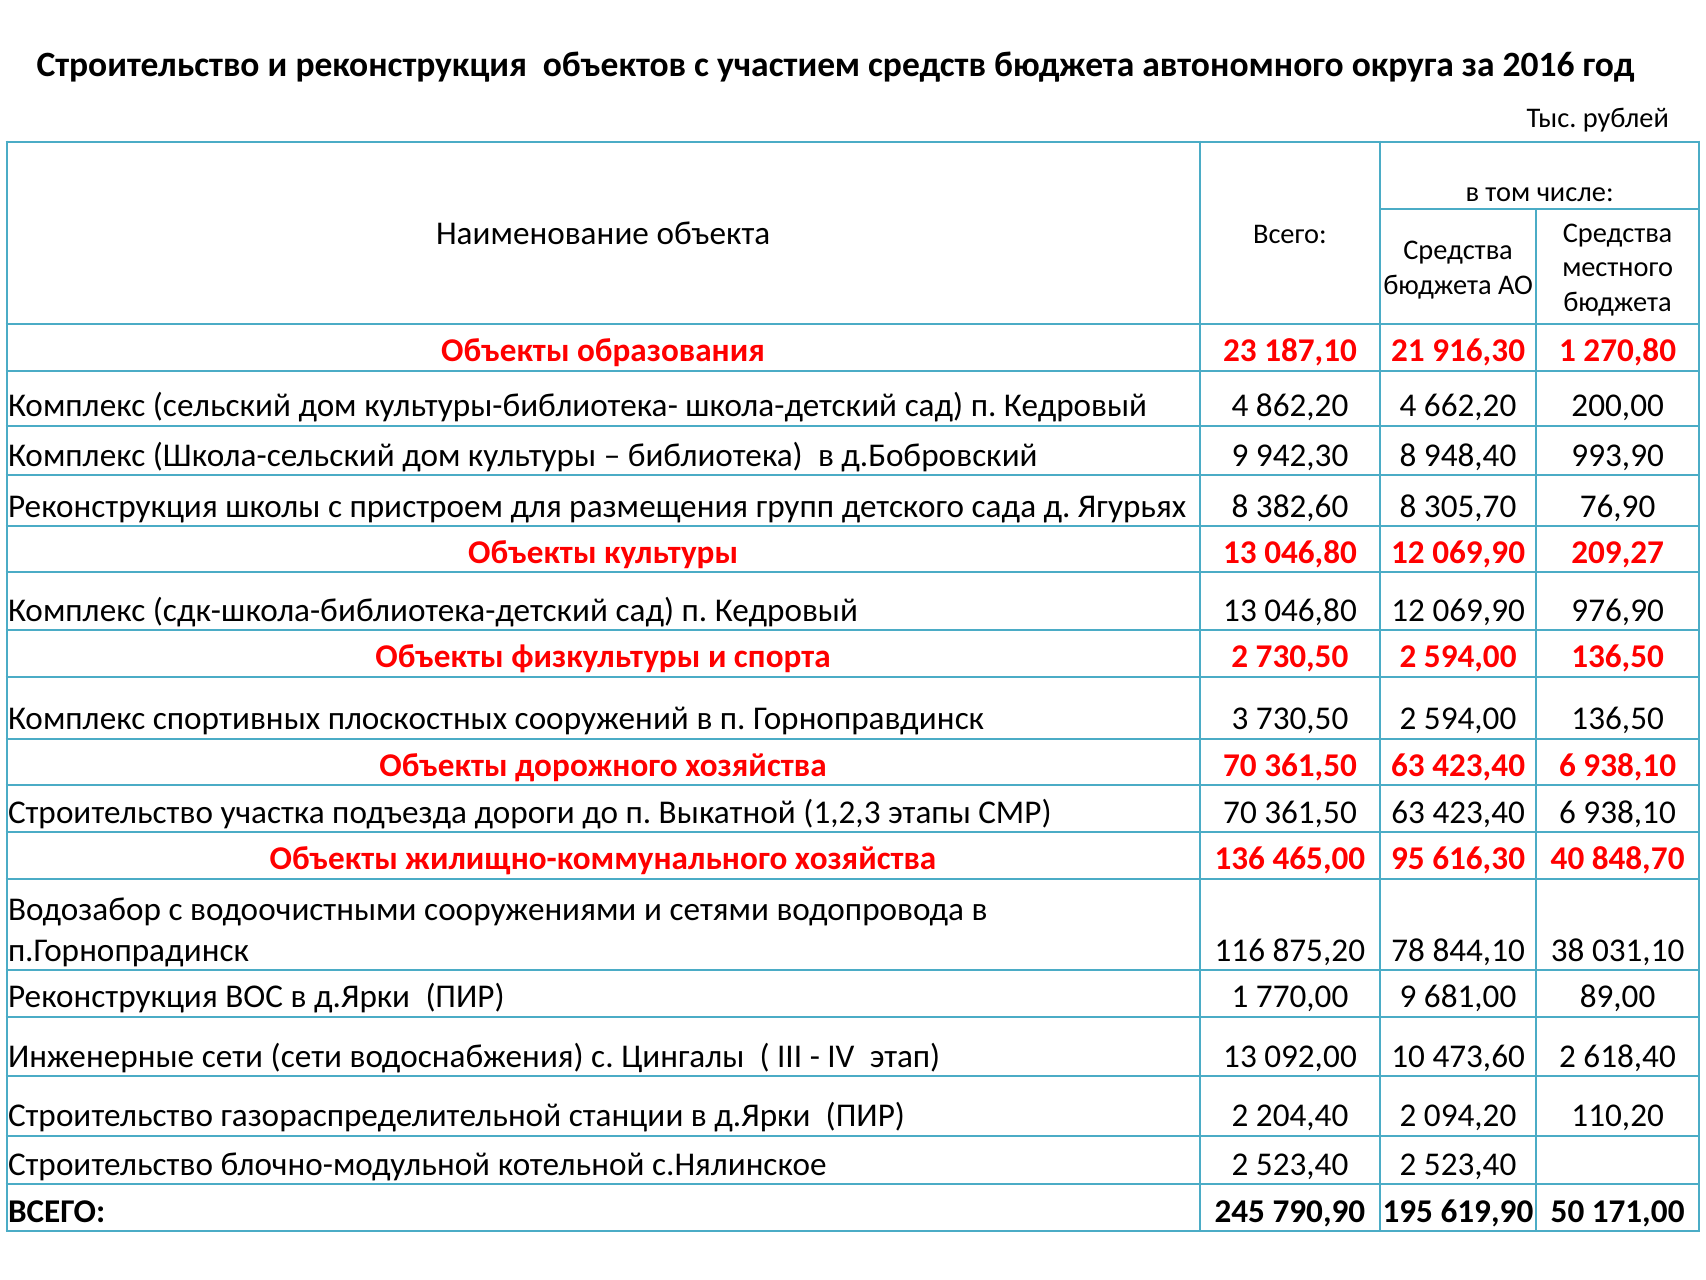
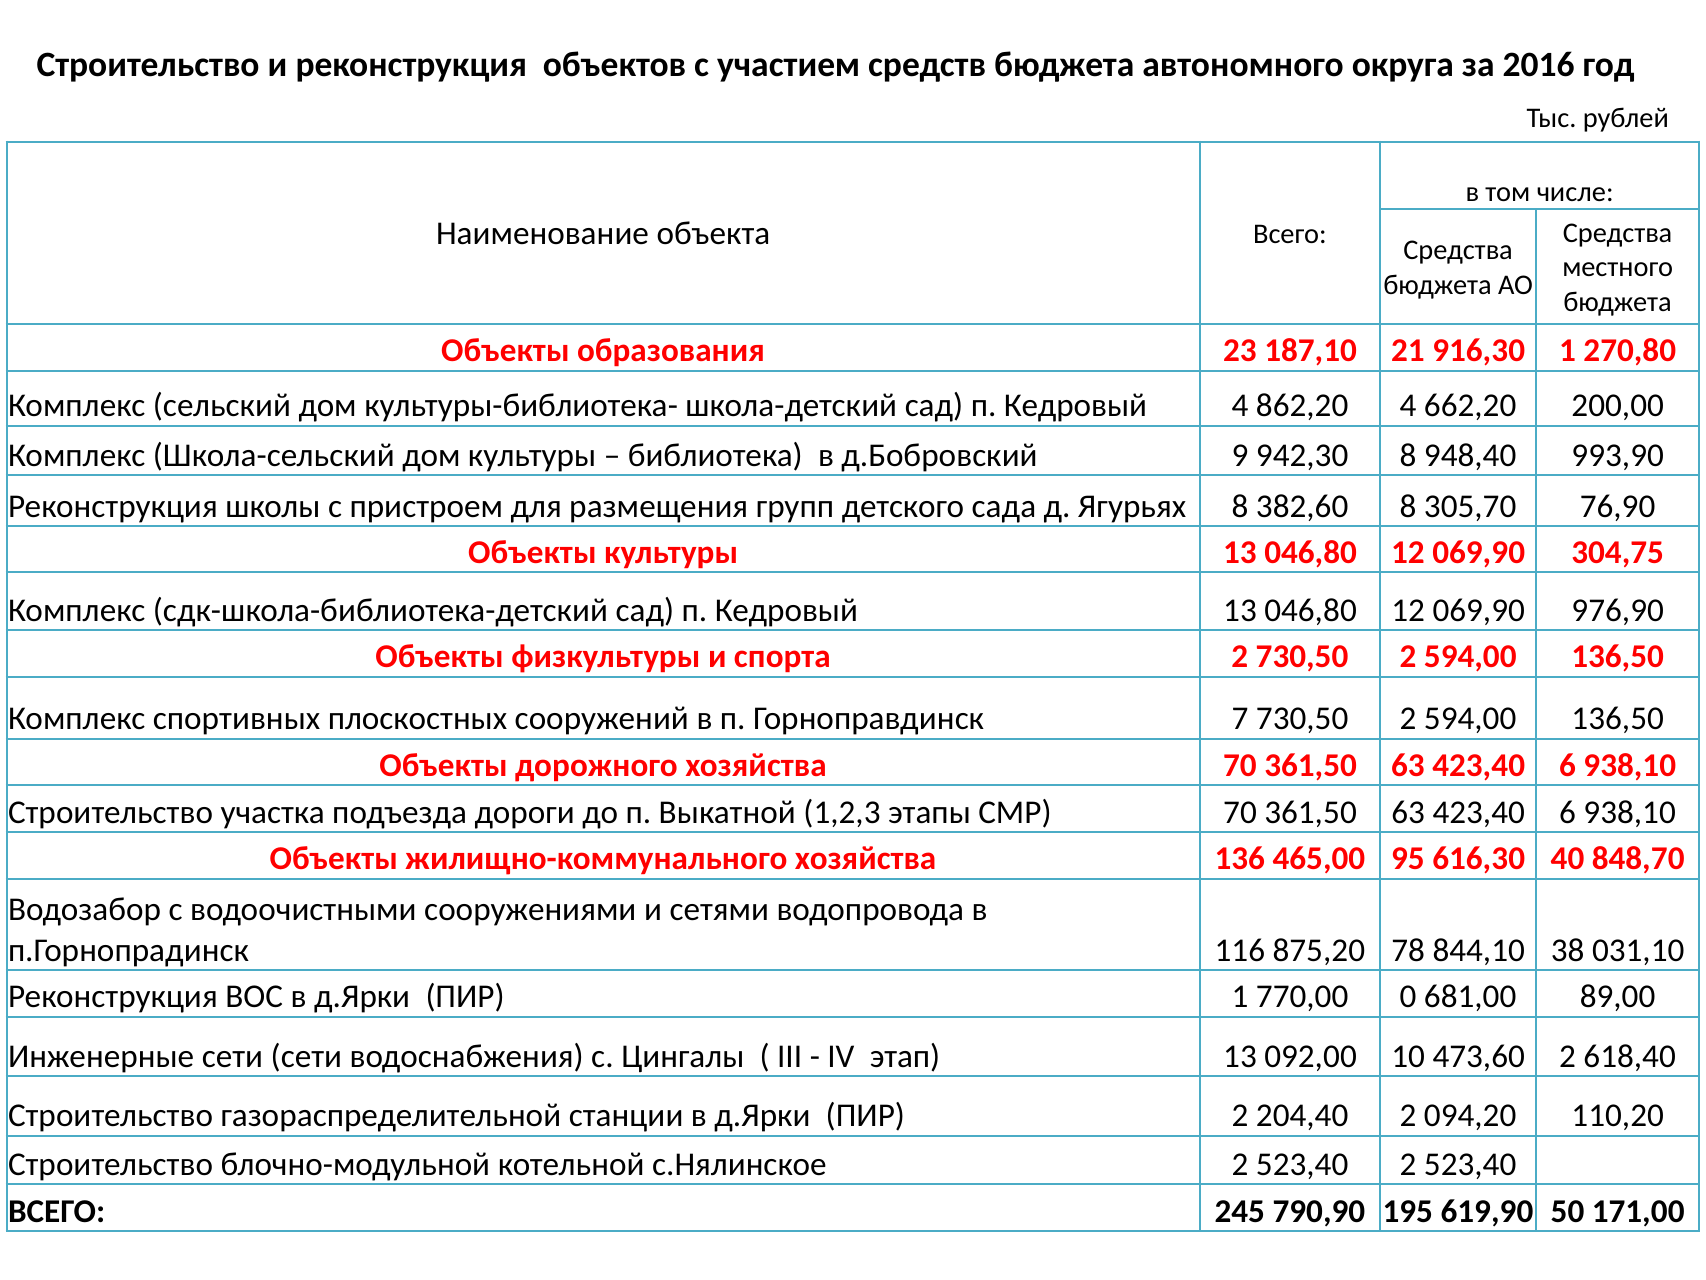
209,27: 209,27 -> 304,75 (1618, 552)
3: 3 -> 7 (1240, 719)
770,00 9: 9 -> 0 (1408, 997)
